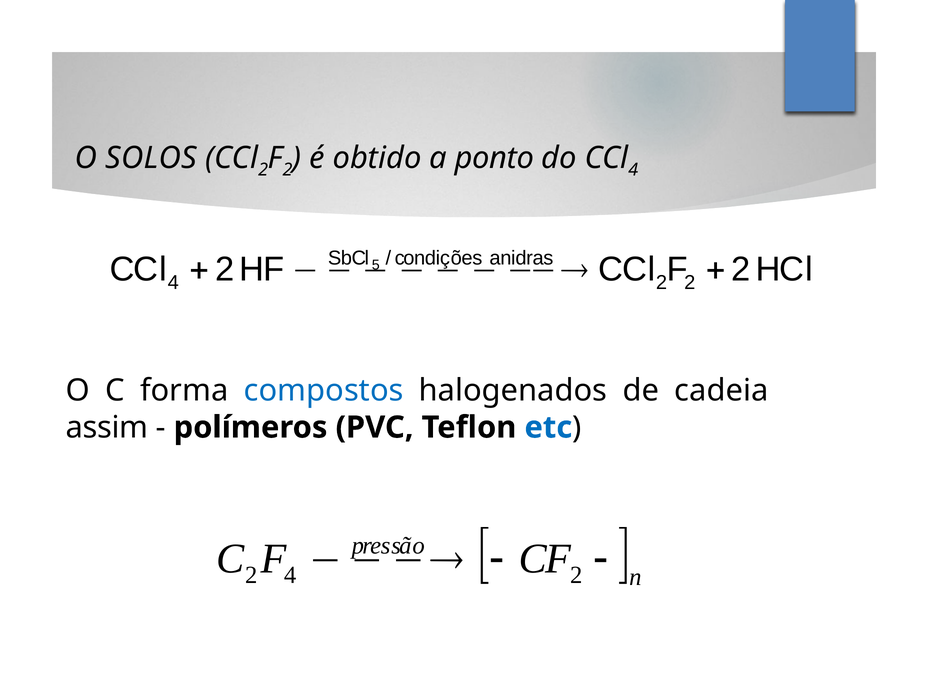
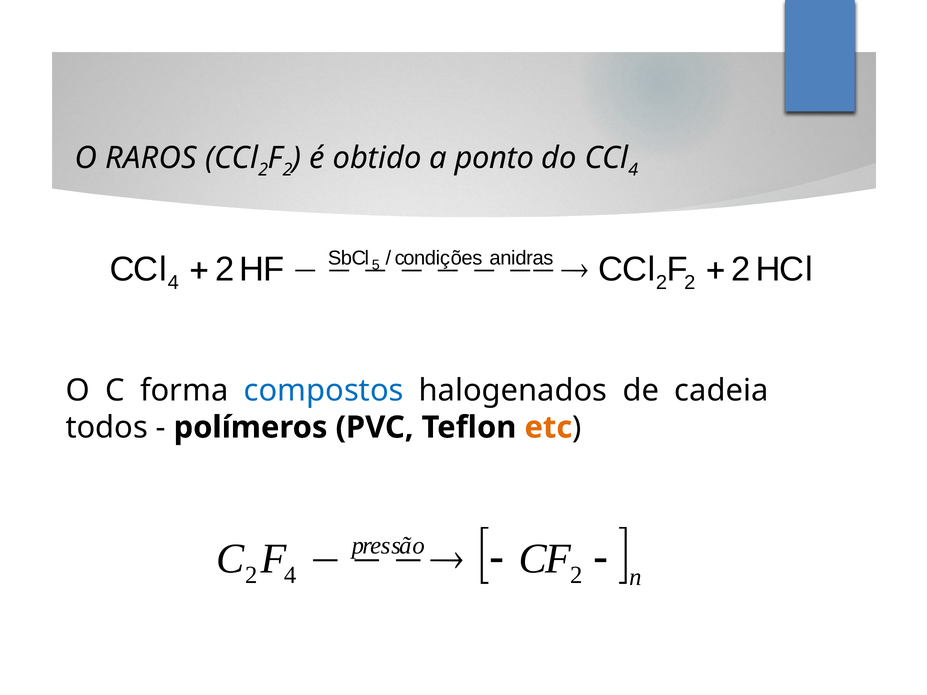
SOLOS: SOLOS -> RAROS (151, 158)
assim: assim -> todos (107, 428)
etc colour: blue -> orange (548, 428)
